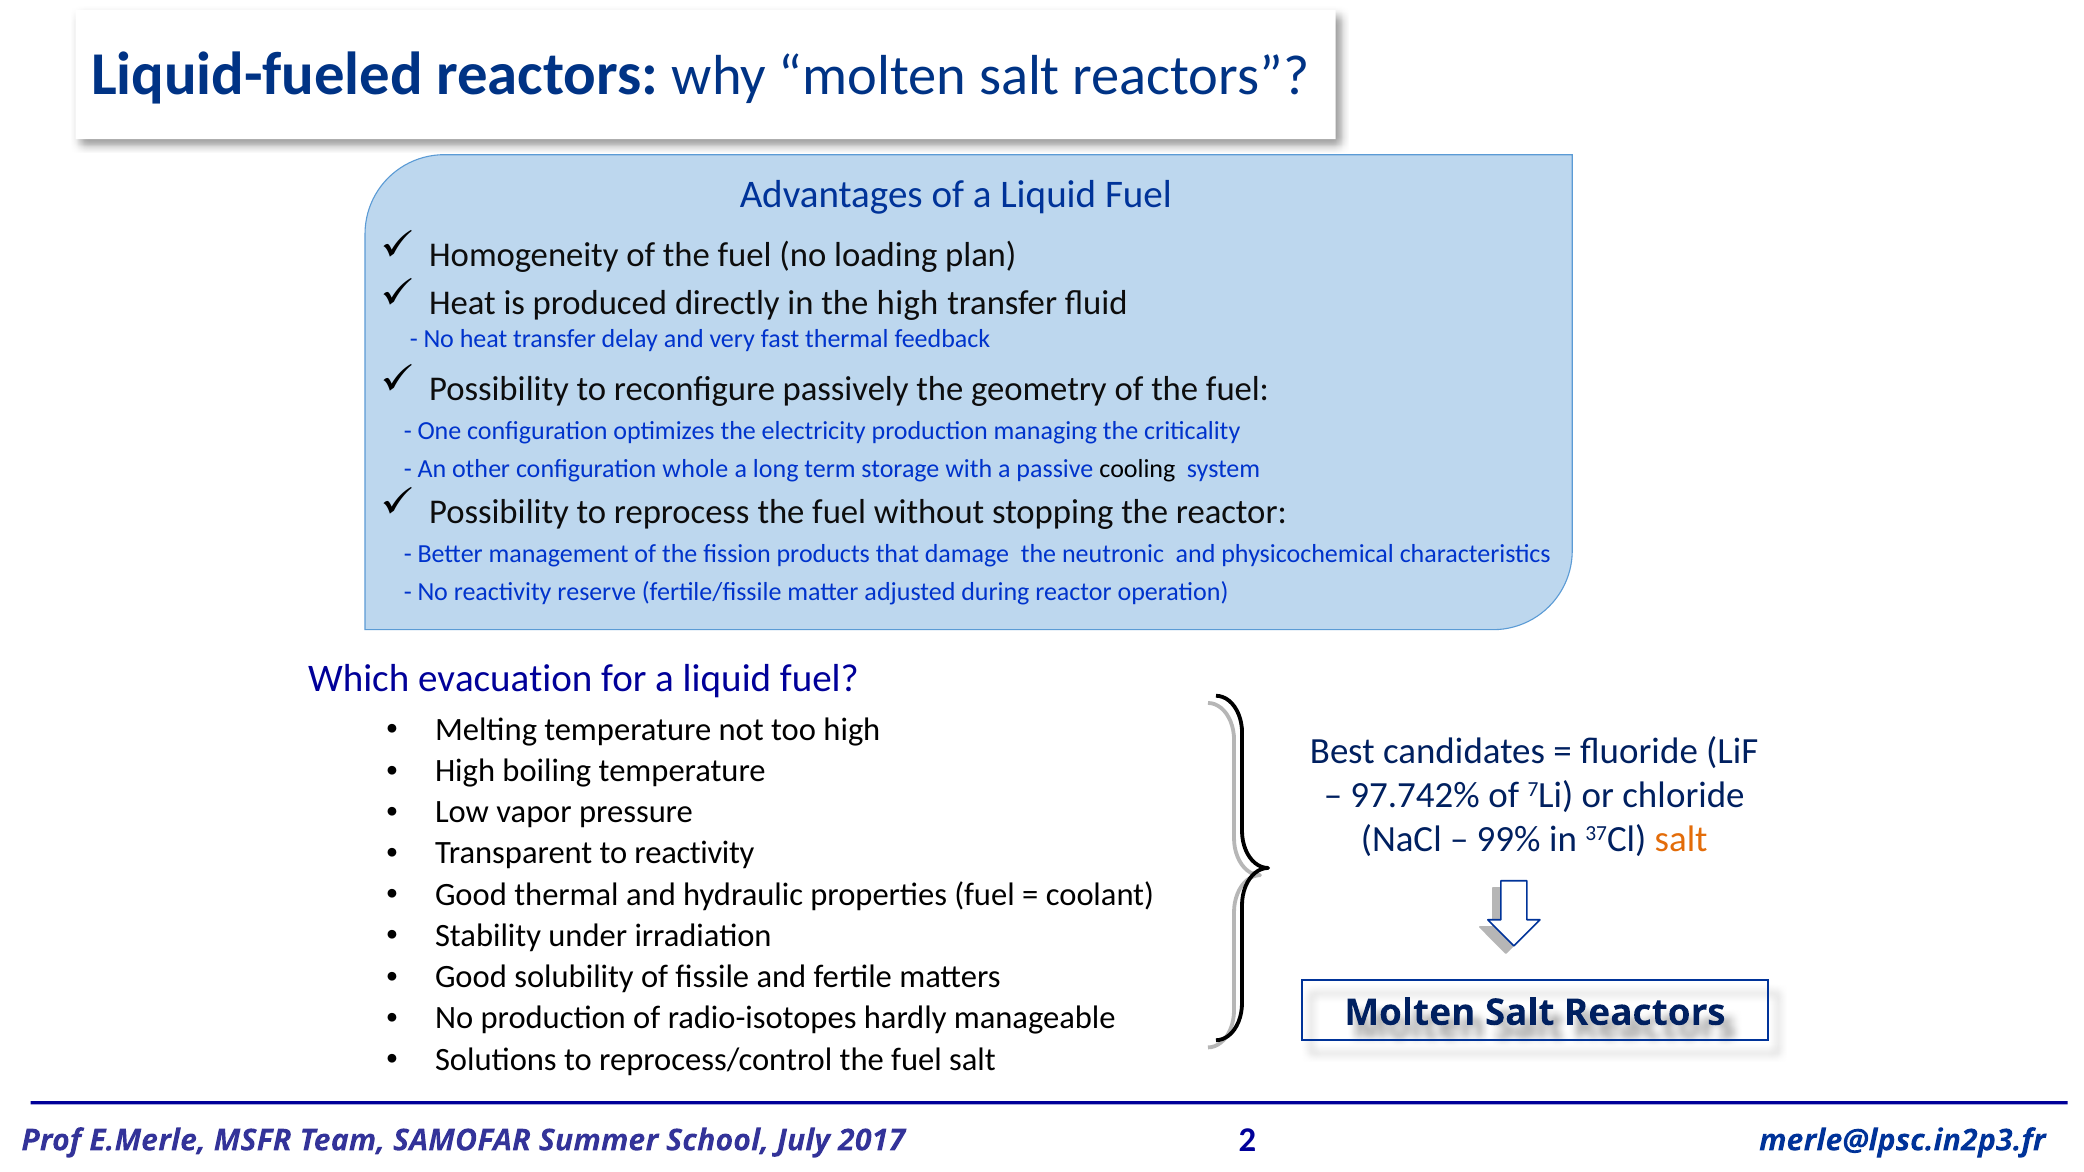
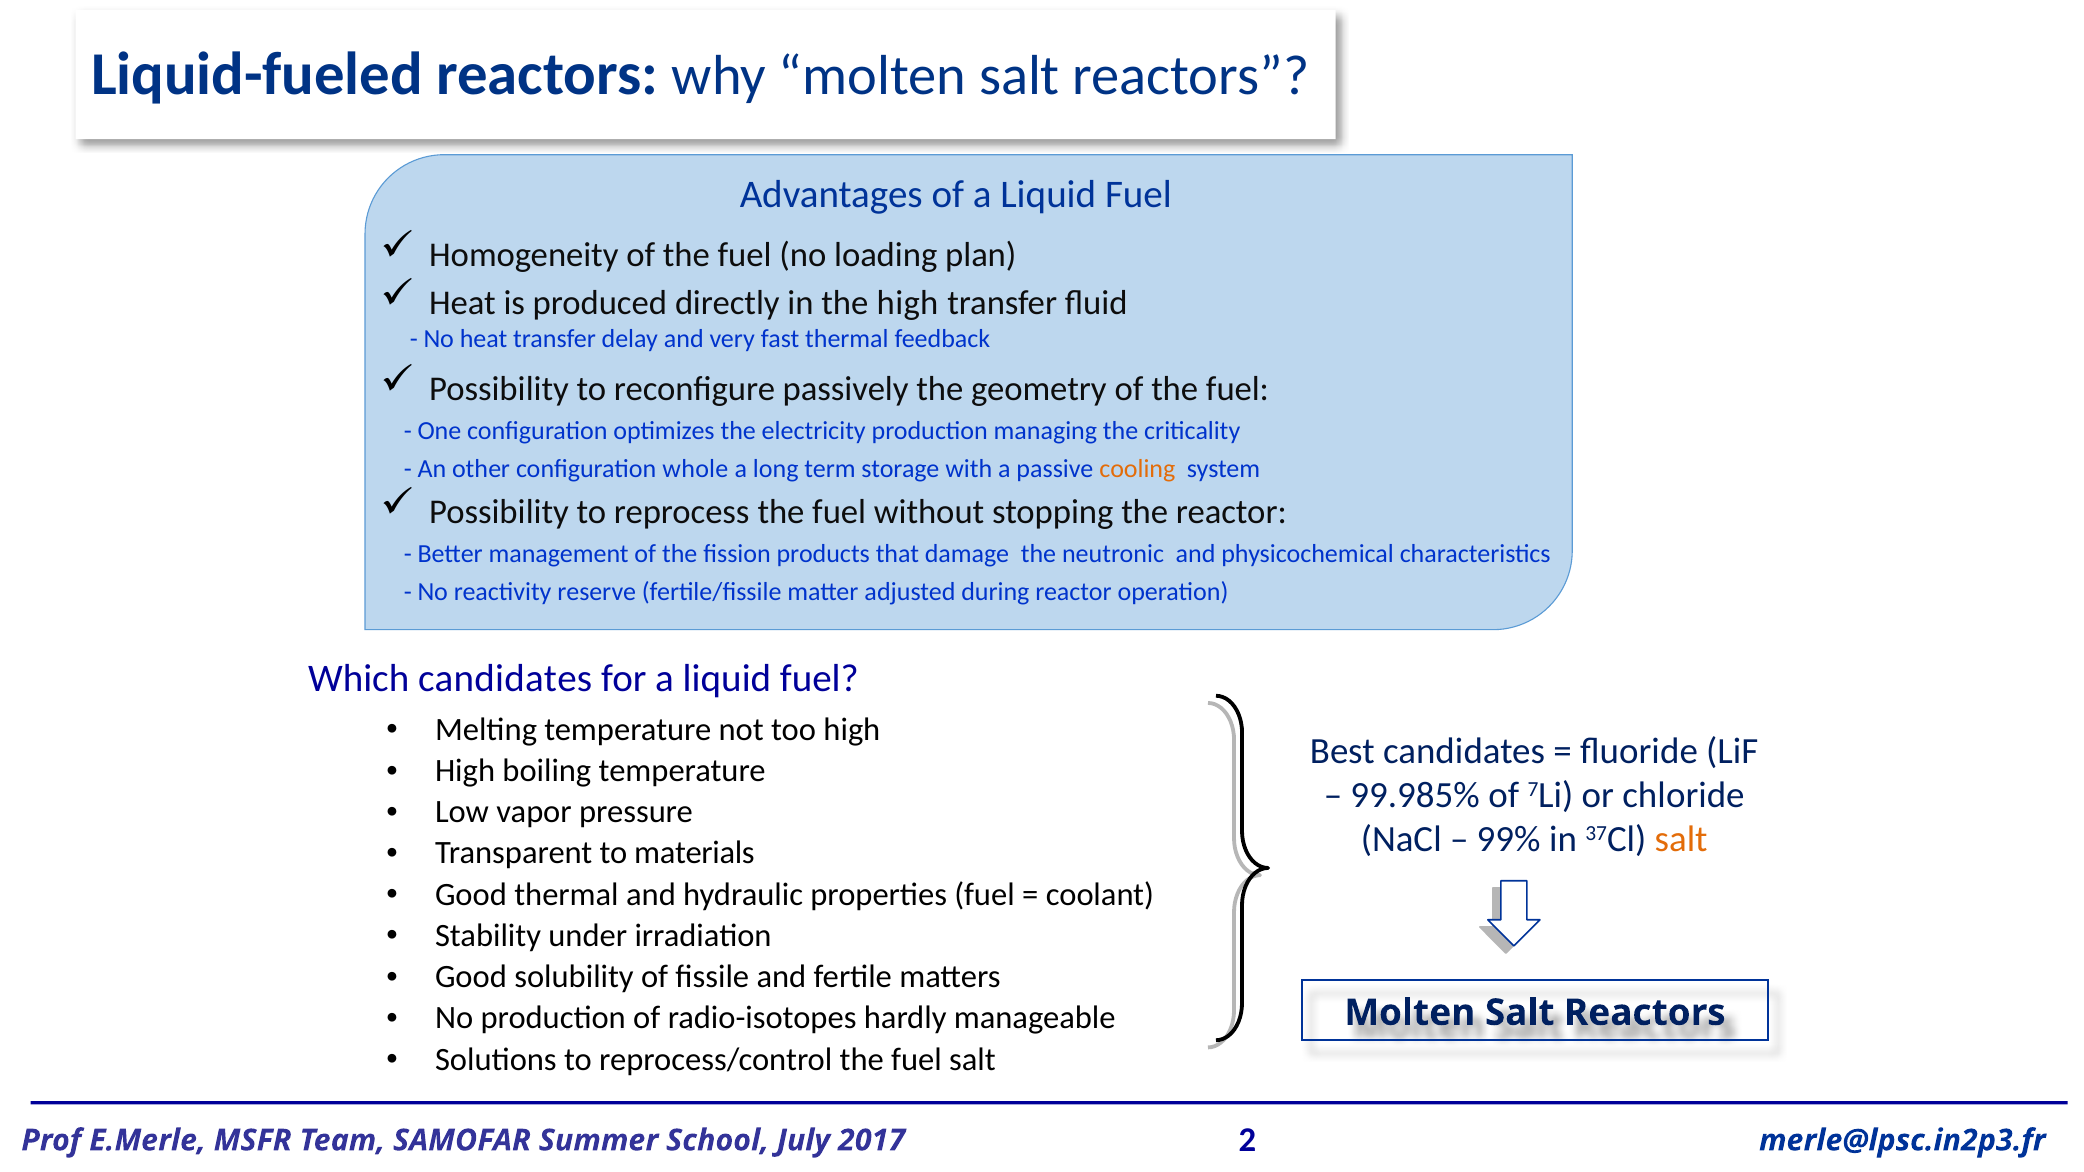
cooling colour: black -> orange (1137, 469)
Which evacuation: evacuation -> candidates (505, 679)
97.742%: 97.742% -> 99.985% (1415, 795)
to reactivity: reactivity -> materials (694, 853)
